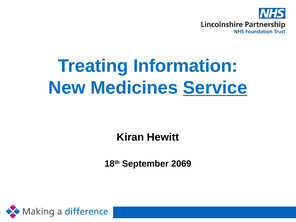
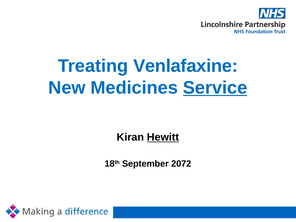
Information: Information -> Venlafaxine (186, 66)
Hewitt underline: none -> present (163, 137)
2069: 2069 -> 2072 (181, 164)
